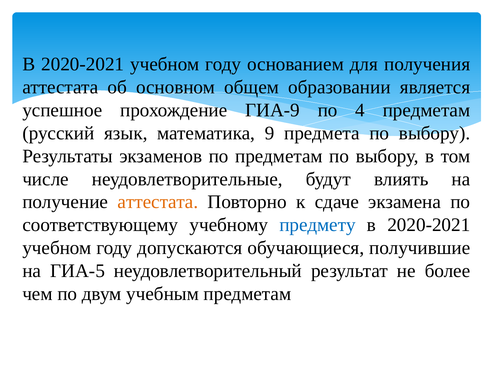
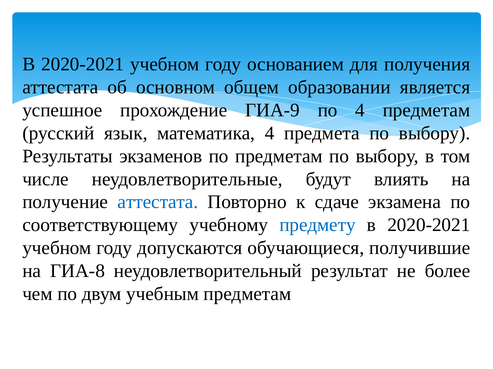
математика 9: 9 -> 4 (270, 133)
аттестата colour: orange -> blue (158, 202)
ГИА-5: ГИА-5 -> ГИА-8 (78, 271)
